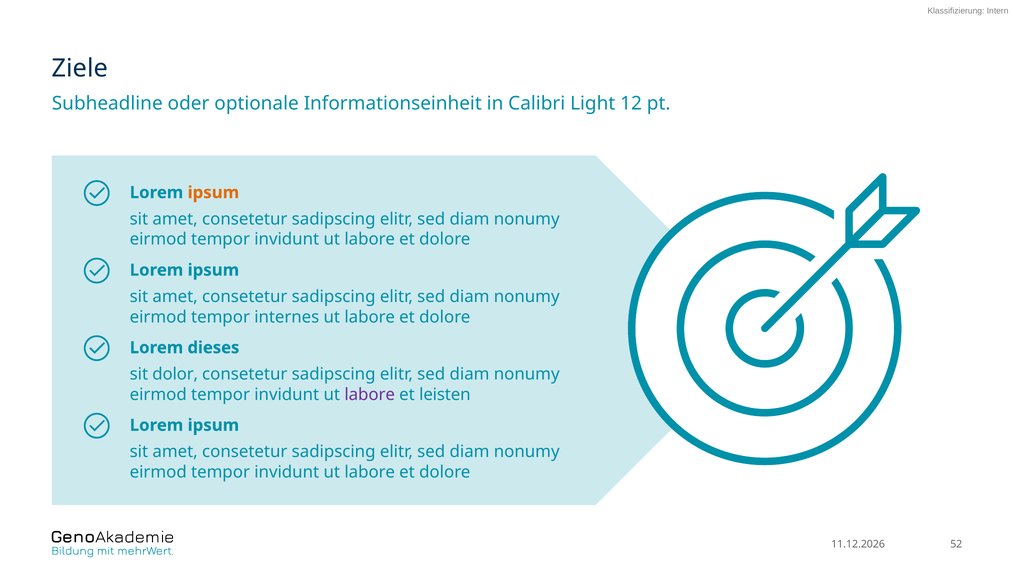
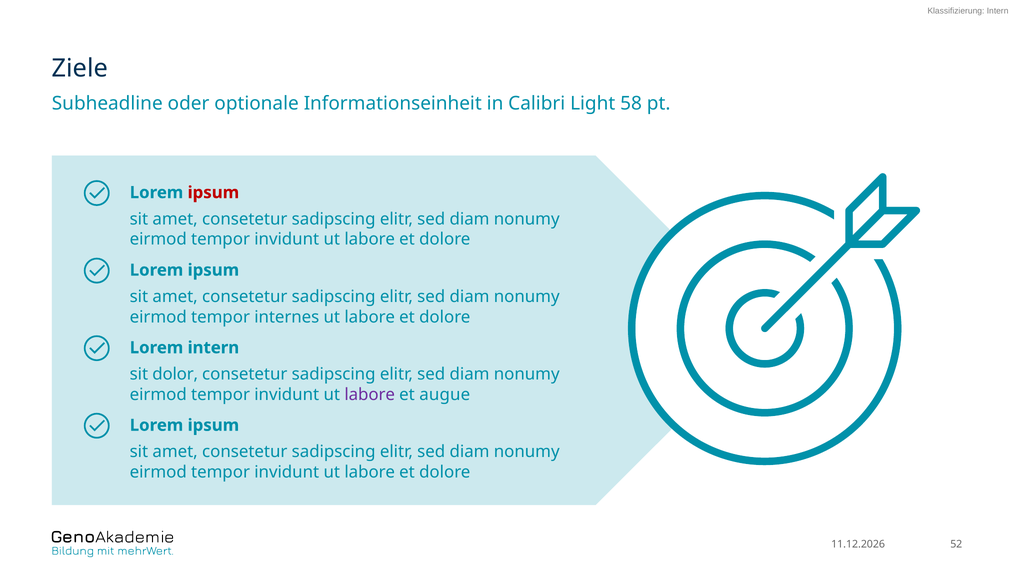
12: 12 -> 58 (631, 103)
ipsum colour: orange -> red (213, 193)
Lorem dieses: dieses -> intern (213, 348)
leisten: leisten -> augue (445, 395)
